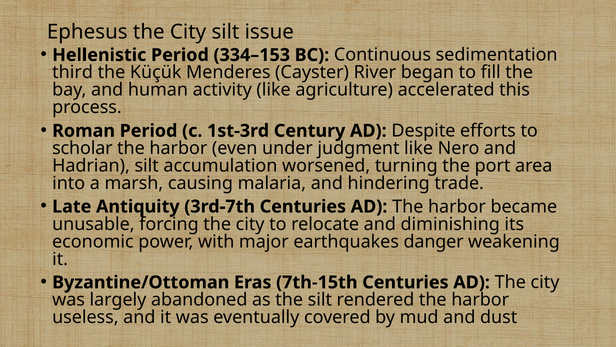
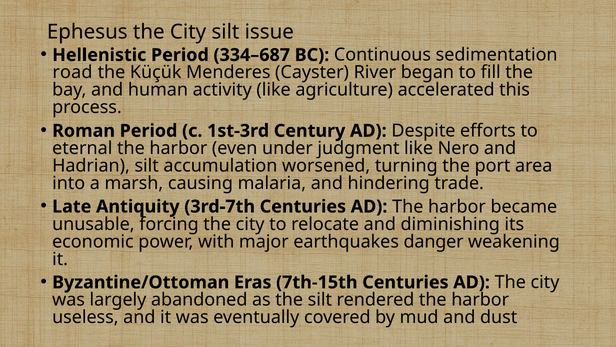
334–153: 334–153 -> 334–687 (252, 55)
third: third -> road (72, 72)
scholar: scholar -> eternal (82, 148)
